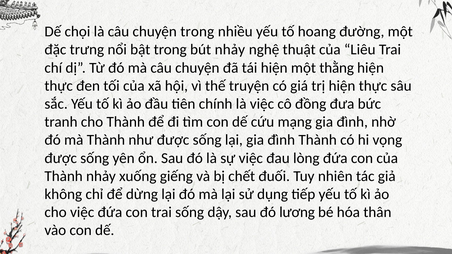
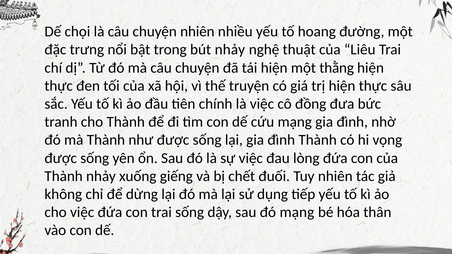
chuyện trong: trong -> nhiên (197, 32)
đó lương: lương -> mạng (297, 213)
